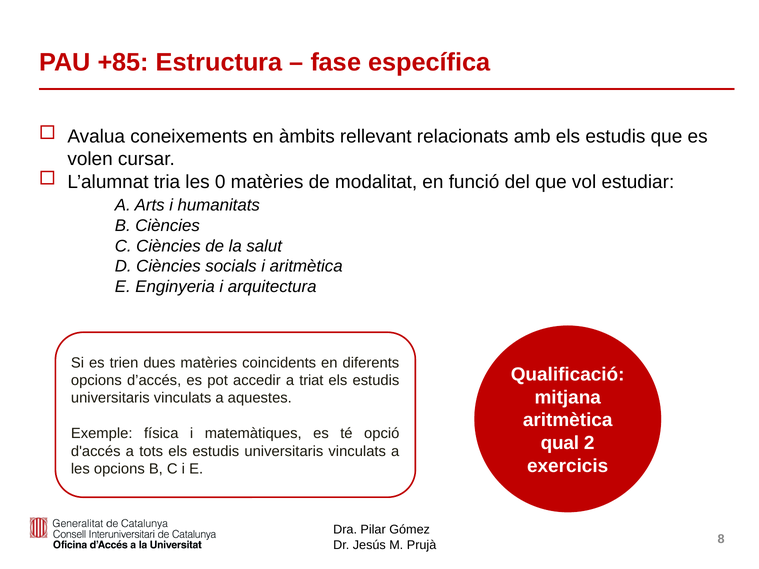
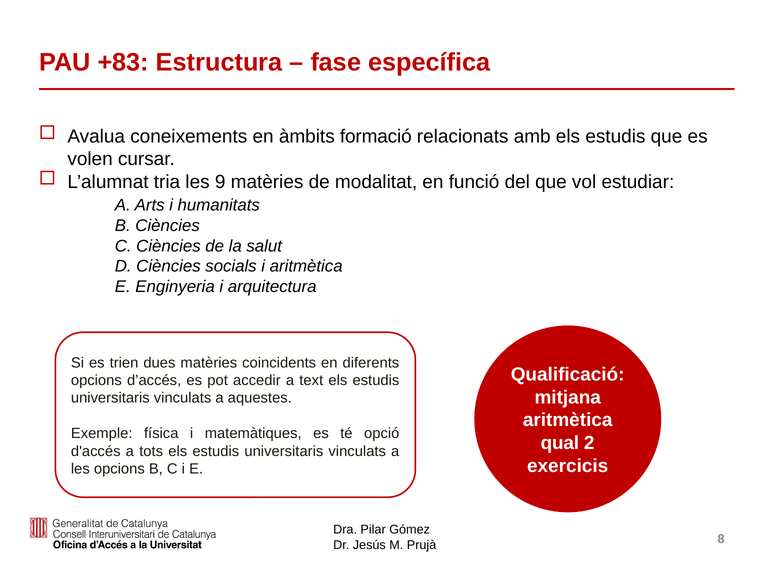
+85: +85 -> +83 (123, 62)
rellevant: rellevant -> formació (376, 136)
0: 0 -> 9 (220, 182)
triat: triat -> text (311, 381)
